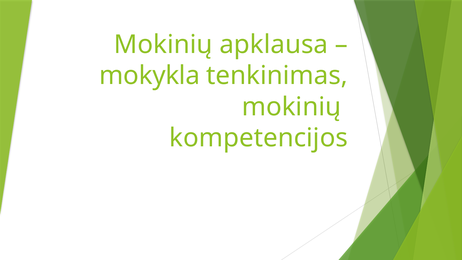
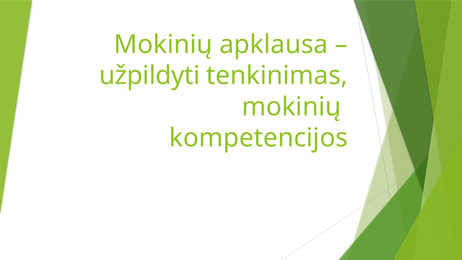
mokykla: mokykla -> užpildyti (150, 76)
